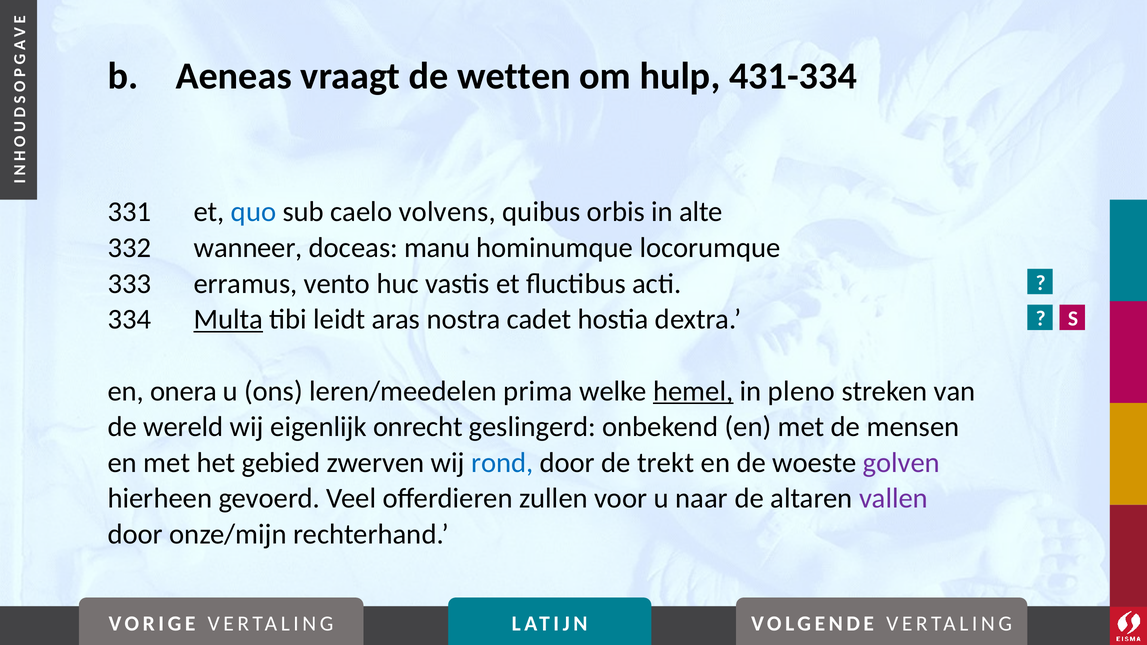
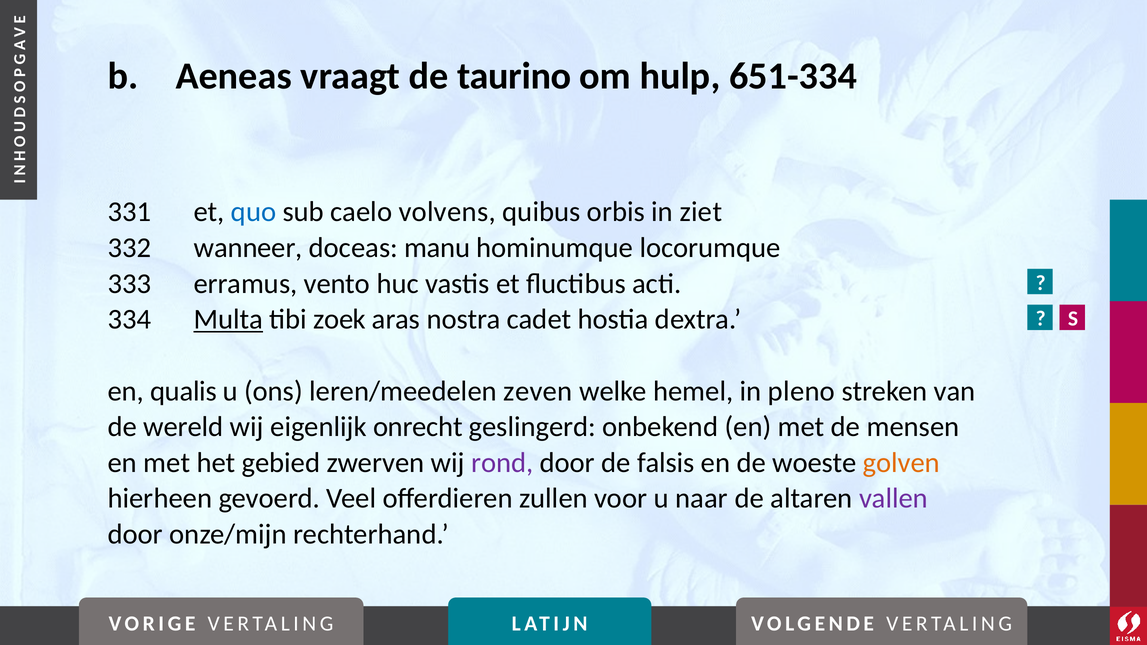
wetten: wetten -> taurino (514, 76)
431-334: 431-334 -> 651-334 (793, 76)
alte: alte -> ziet (701, 212)
leidt: leidt -> zoek (340, 319)
onera: onera -> qualis (184, 391)
prima: prima -> zeven (538, 391)
hemel underline: present -> none (693, 391)
rond colour: blue -> purple (502, 463)
trekt: trekt -> falsis (666, 463)
golven colour: purple -> orange (901, 463)
